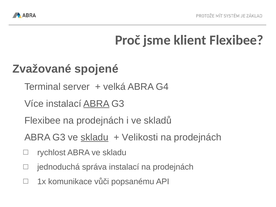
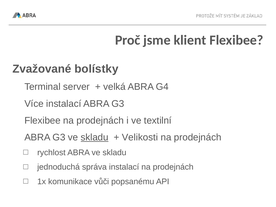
spojené: spojené -> bolístky (96, 69)
ABRA underline: present -> none (96, 104)
skladů: skladů -> textilní (158, 120)
